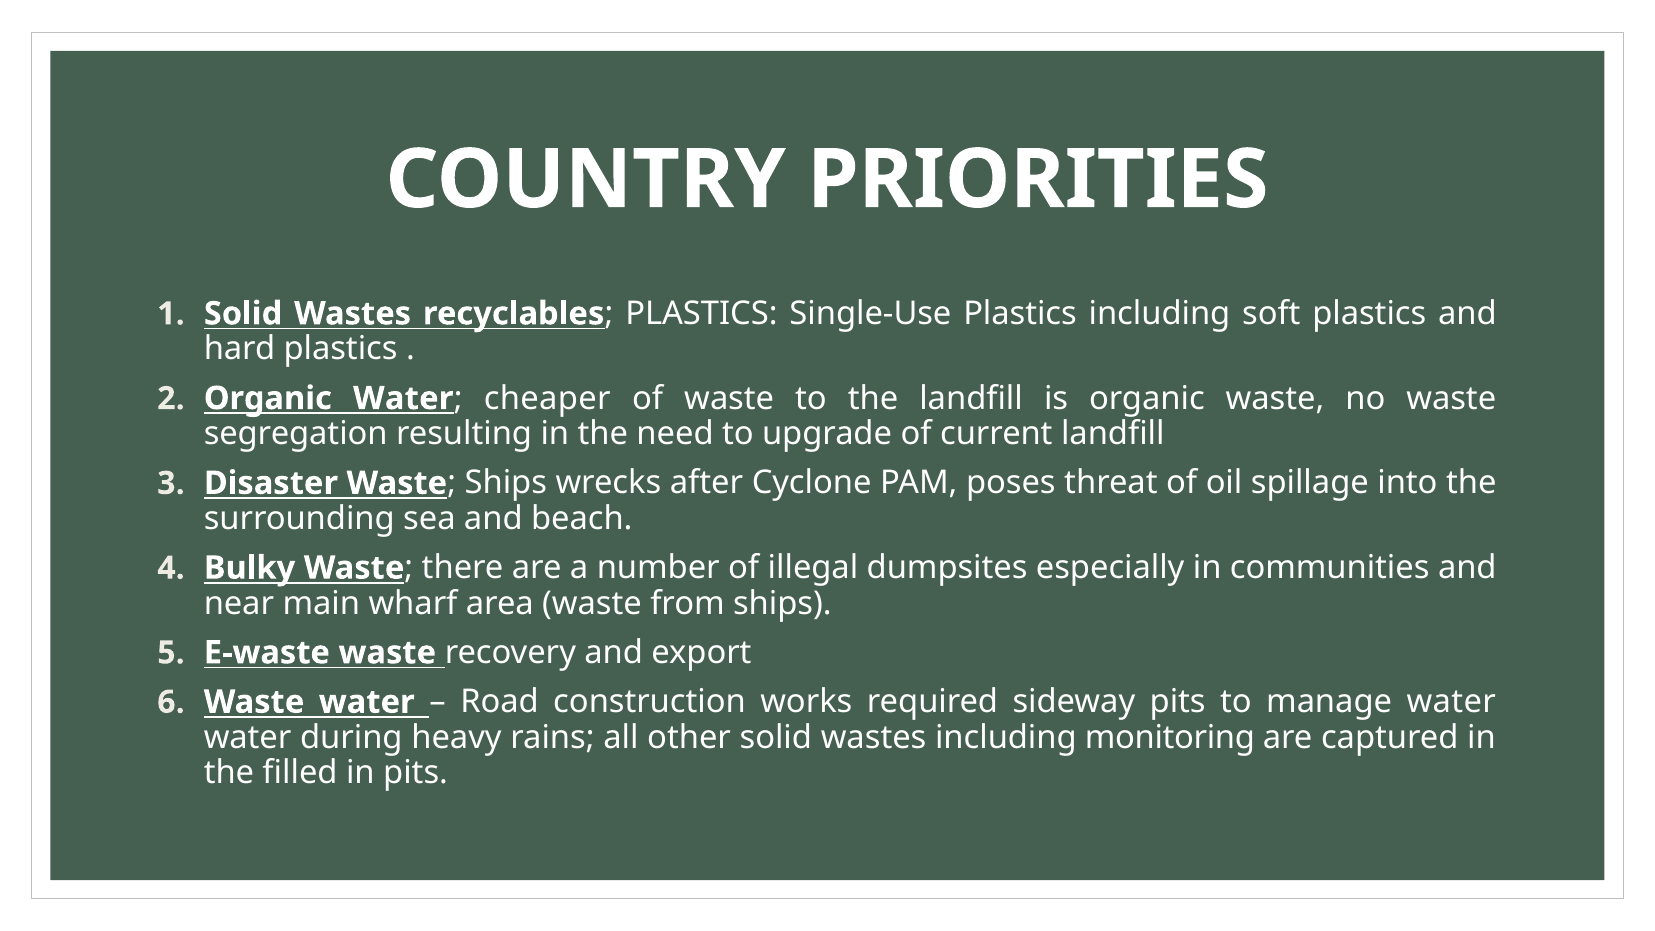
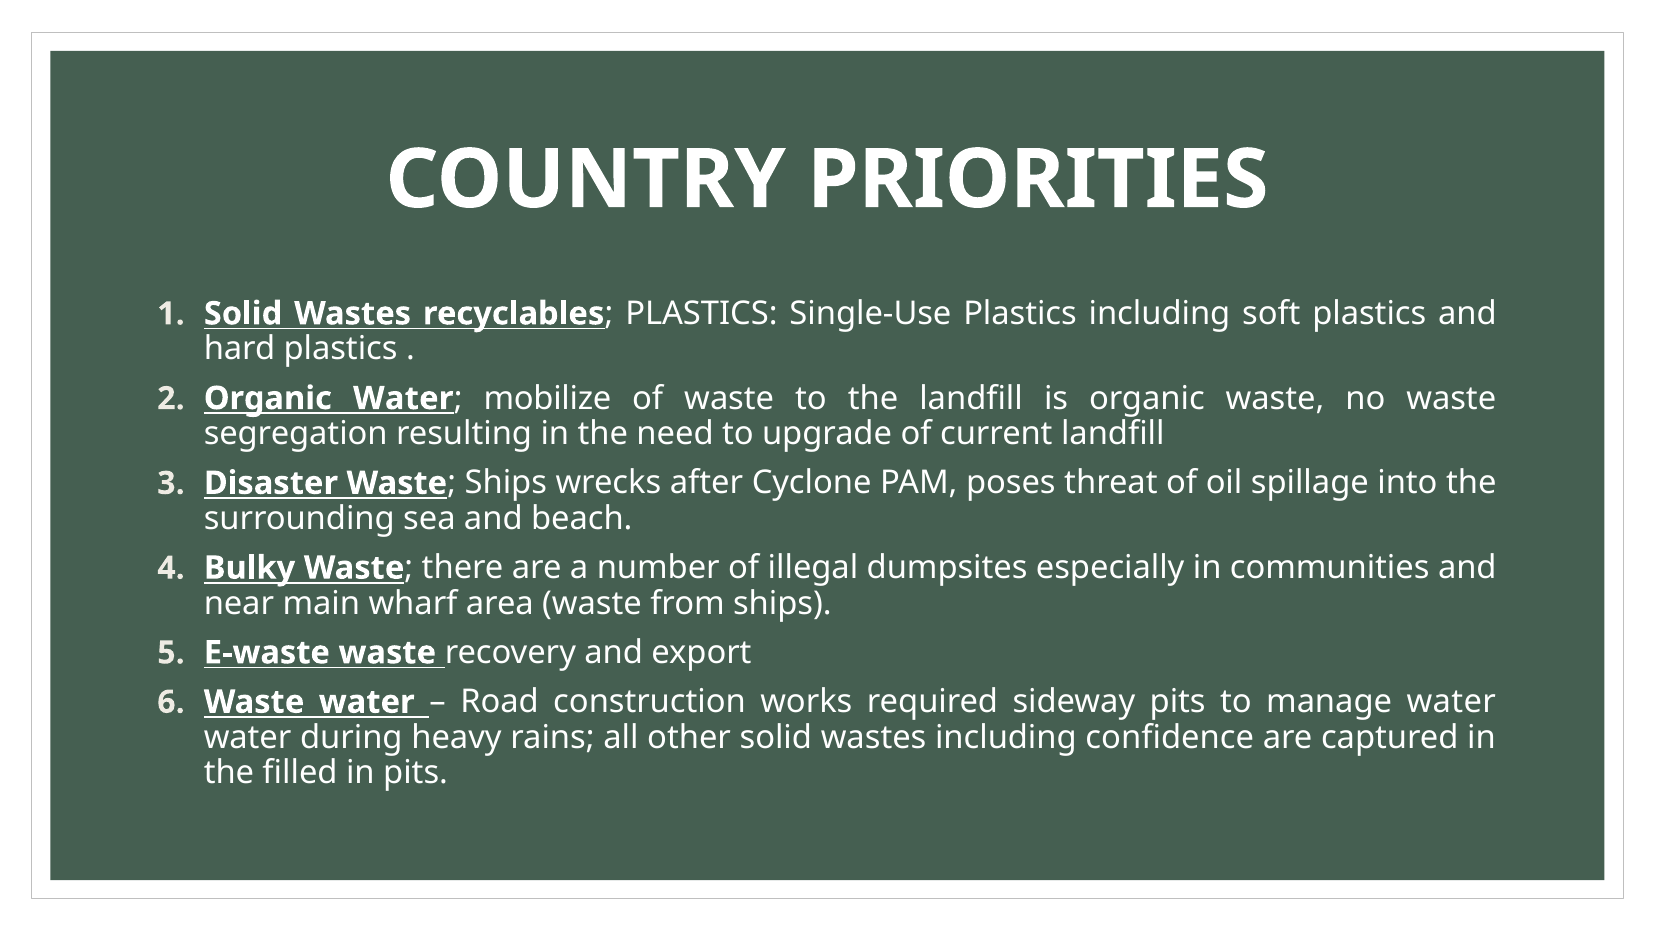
cheaper: cheaper -> mobilize (547, 398)
monitoring: monitoring -> confidence (1170, 737)
